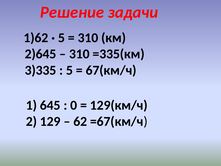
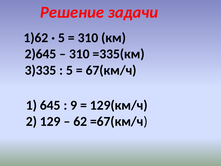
0: 0 -> 9 (74, 105)
